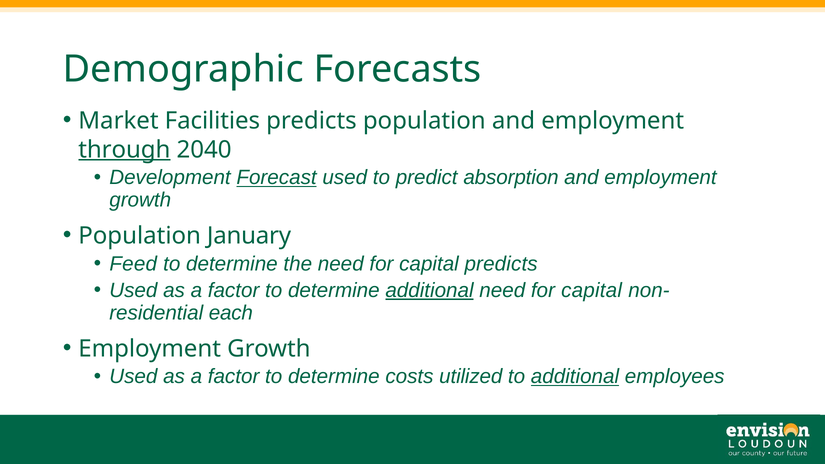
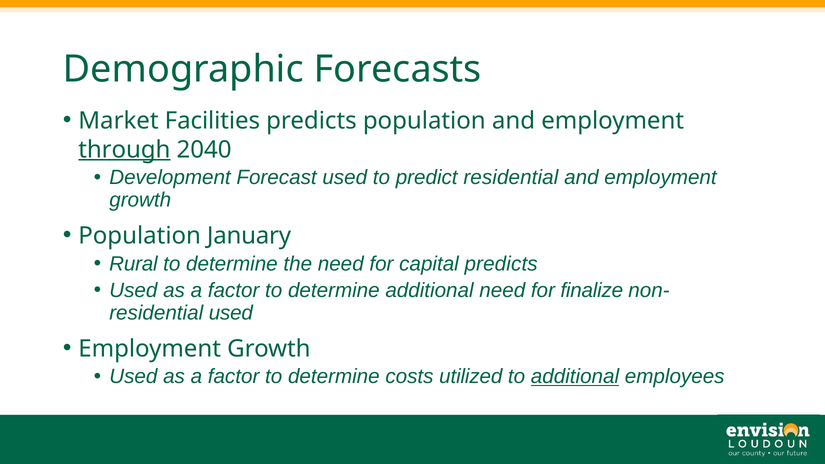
Forecast underline: present -> none (277, 178)
predict absorption: absorption -> residential (511, 178)
Feed: Feed -> Rural (133, 264)
additional underline: present -> none (430, 290)
capital: capital -> finalize (592, 290)
each: each -> used (231, 313)
